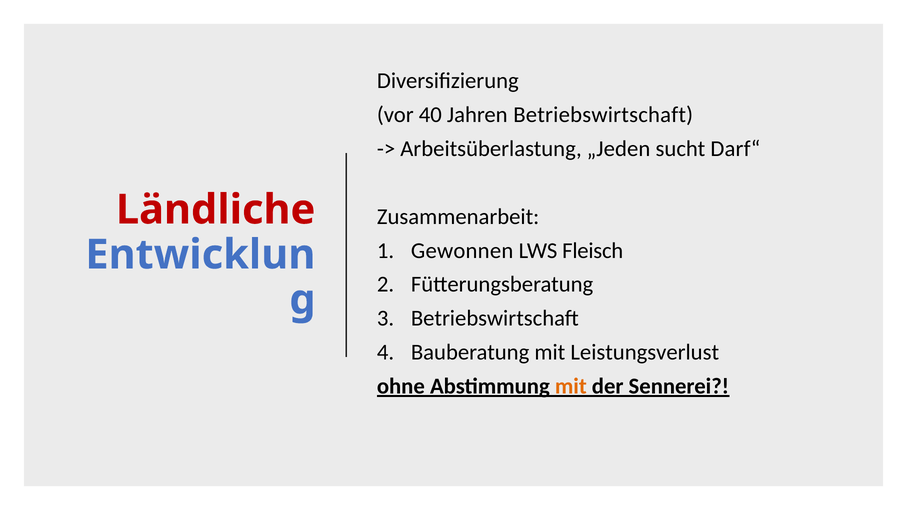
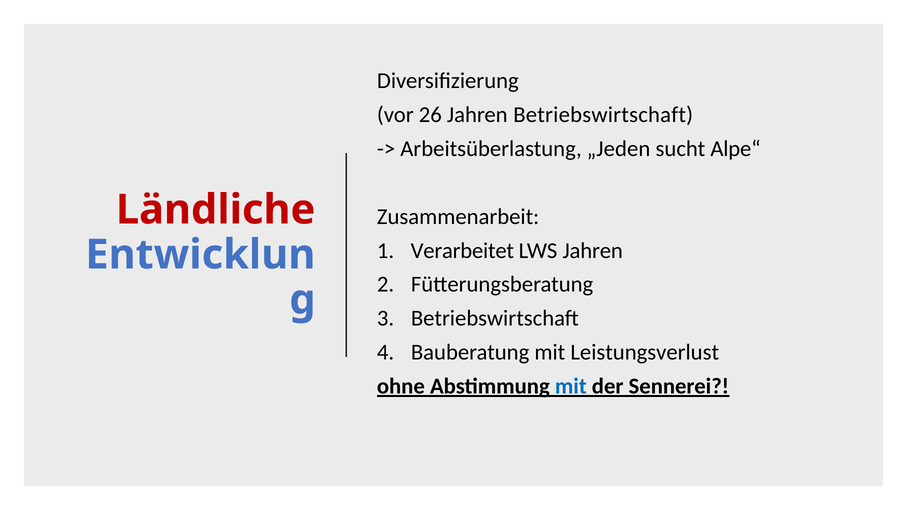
40: 40 -> 26 (430, 115)
Darf“: Darf“ -> Alpe“ (736, 149)
Gewonnen: Gewonnen -> Verarbeitet (462, 251)
LWS Fleisch: Fleisch -> Jahren (593, 251)
mit colour: orange -> blue (571, 386)
